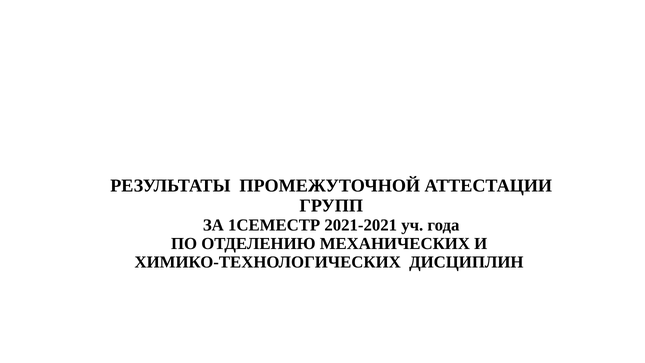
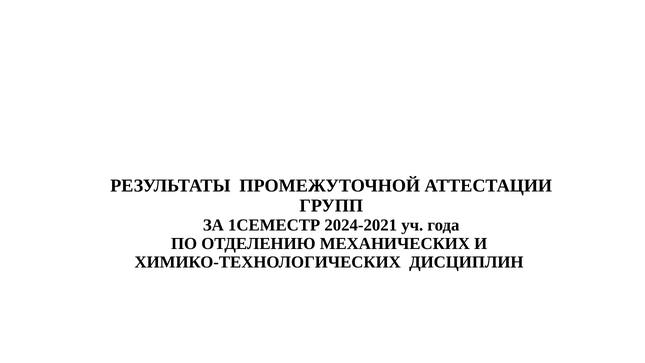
2021-2021: 2021-2021 -> 2024-2021 (361, 225)
